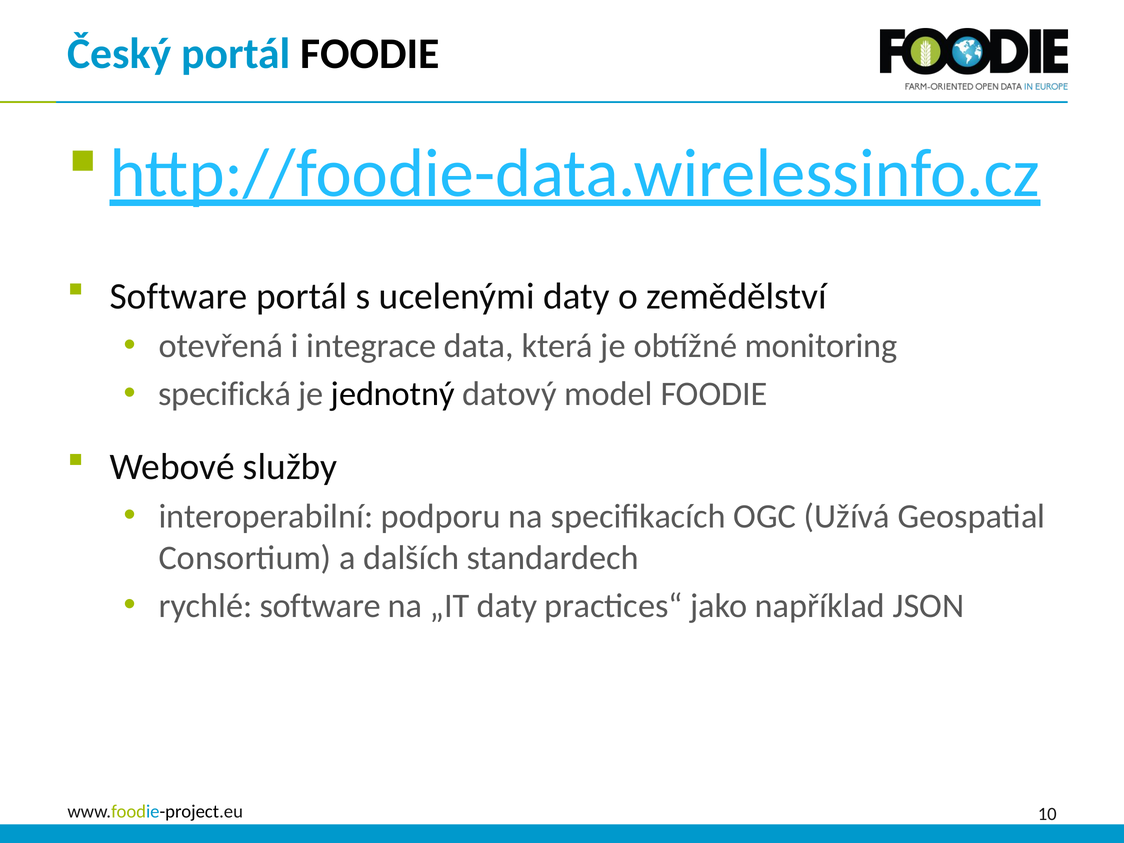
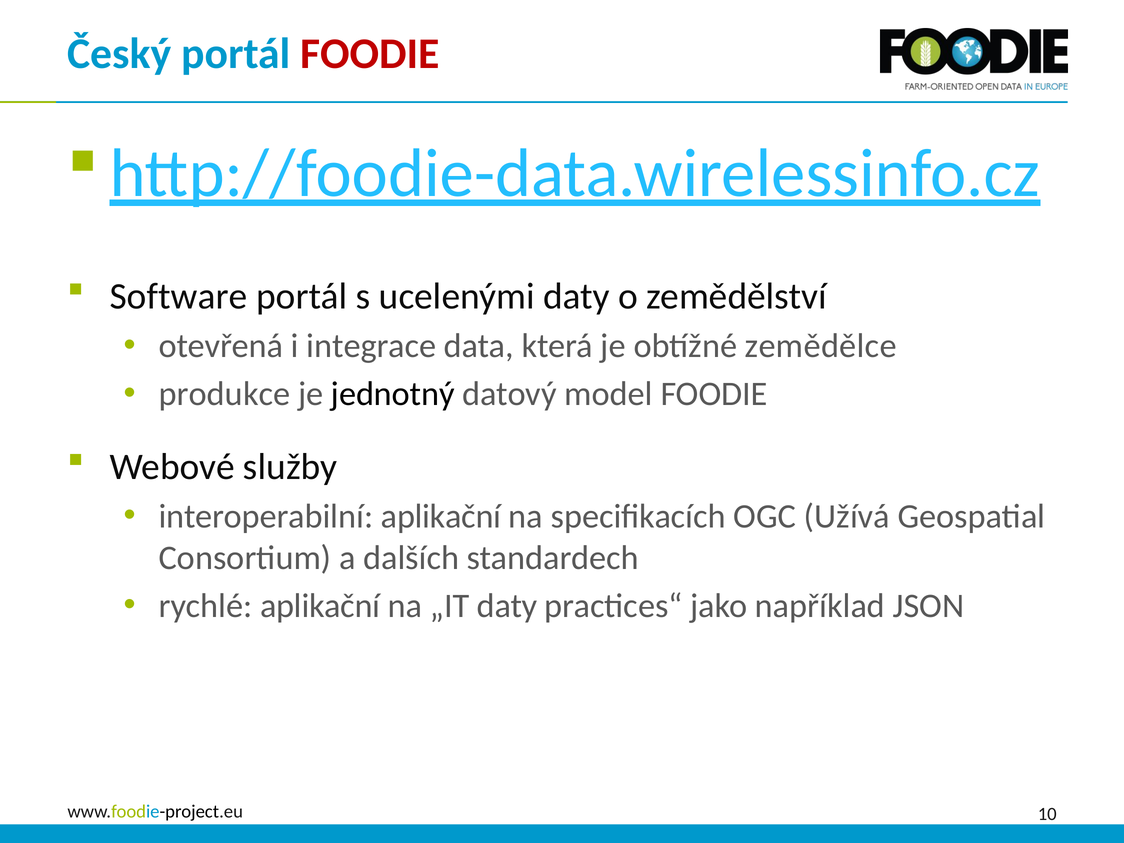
FOODIE colour: black -> red (370, 54)
monitoring: monitoring -> zemědělce (821, 346)
specifická: specifická -> produkce (225, 394)
interoperabilní podporu: podporu -> aplikační (441, 517)
rychlé software: software -> aplikační (320, 606)
